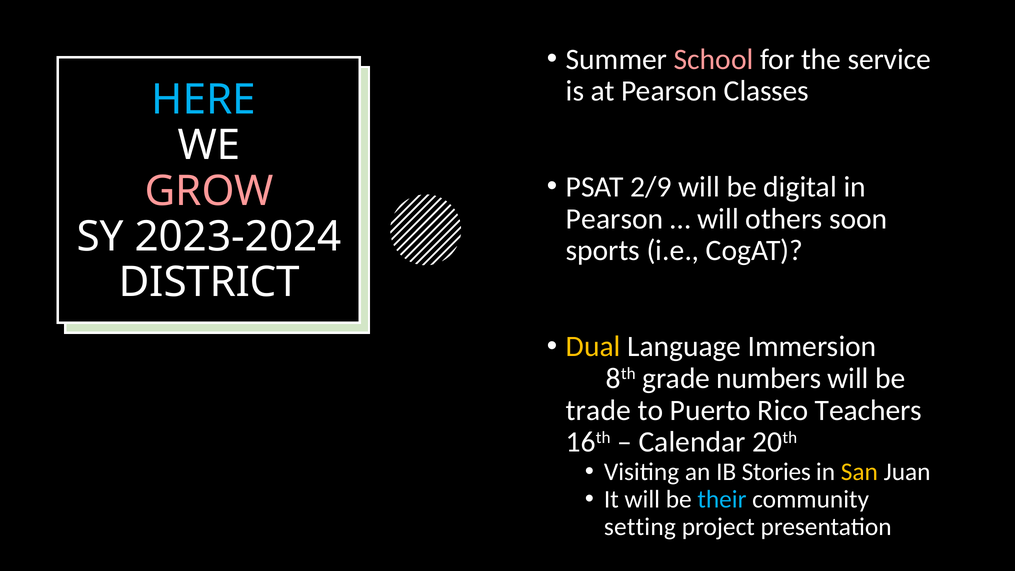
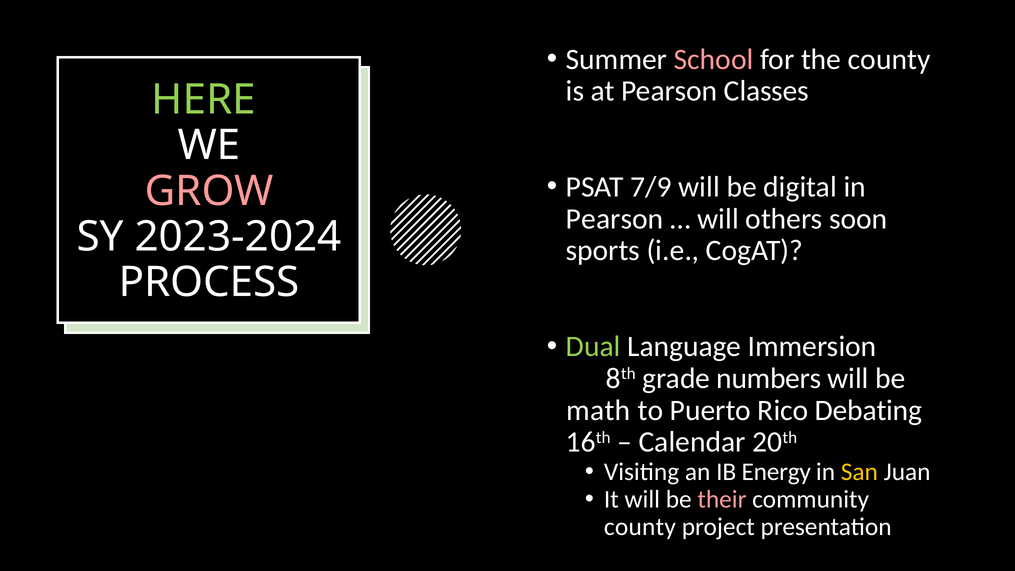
the service: service -> county (889, 59)
HERE colour: light blue -> light green (204, 100)
2/9: 2/9 -> 7/9 (651, 187)
DISTRICT: DISTRICT -> PROCESS (209, 282)
Dual colour: yellow -> light green (593, 346)
trade: trade -> math (598, 410)
Teachers: Teachers -> Debating (868, 410)
Stories: Stories -> Energy (776, 472)
their colour: light blue -> pink (722, 499)
setting: setting -> county (640, 527)
